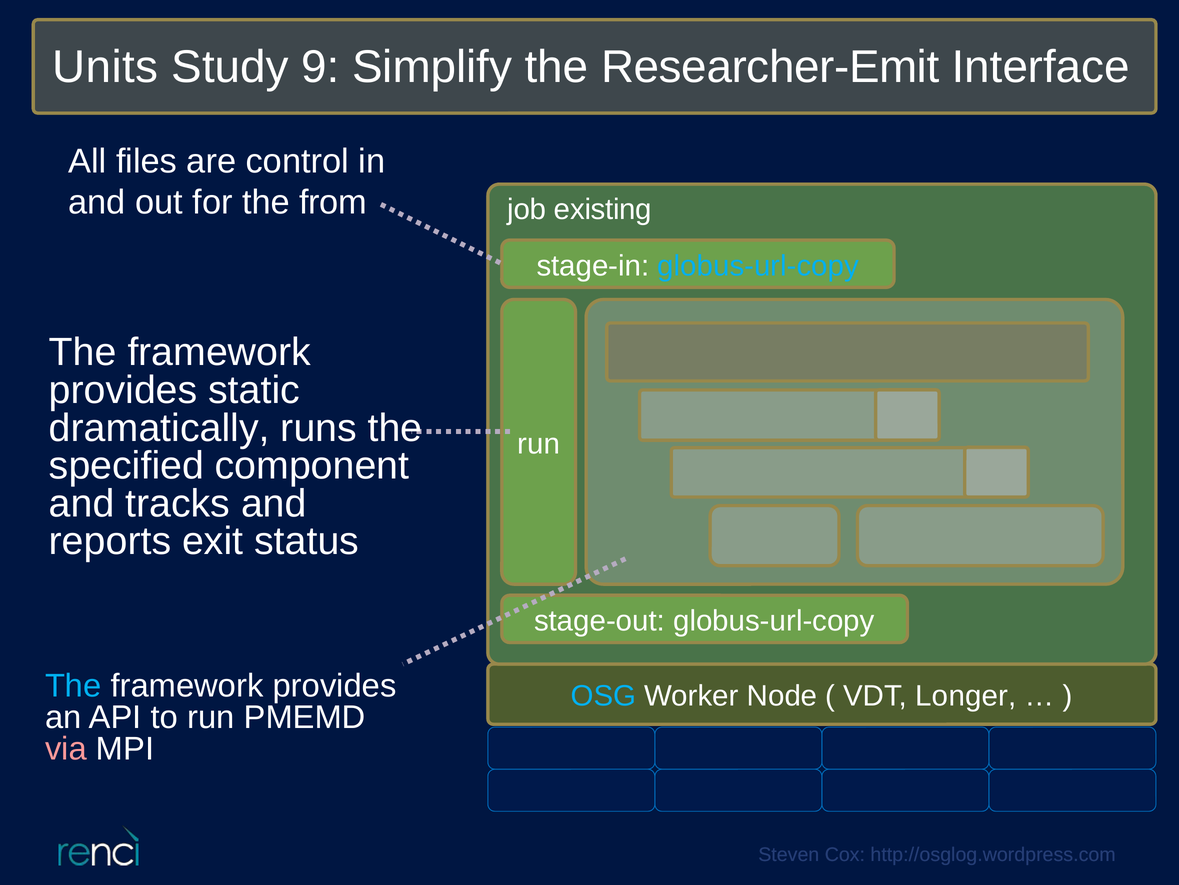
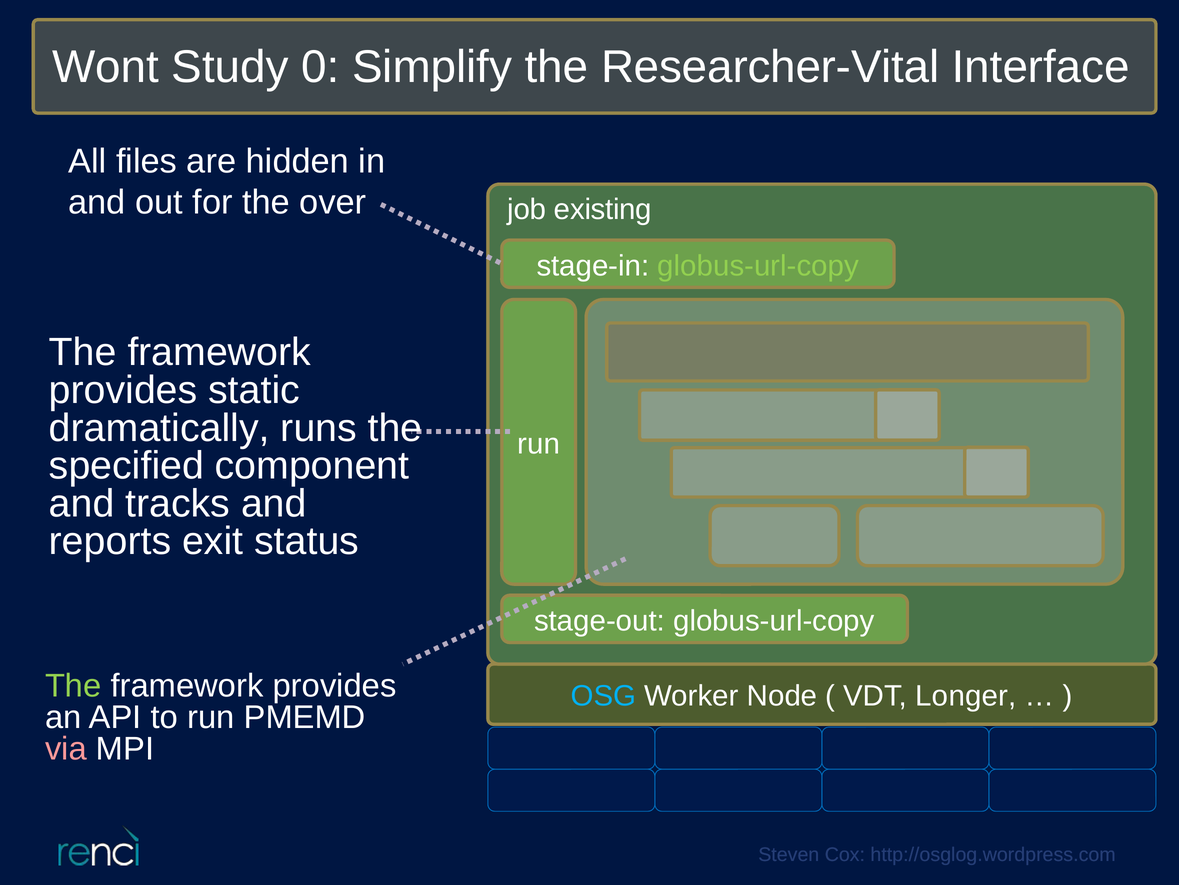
Units: Units -> Wont (106, 67)
9: 9 -> 0 (320, 67)
Researcher-Emit: Researcher-Emit -> Researcher-Vital (770, 67)
control: control -> hidden (297, 161)
from: from -> over (333, 202)
globus-url-copy colour: light blue -> light green (758, 266)
The colour: light blue -> light green (73, 685)
